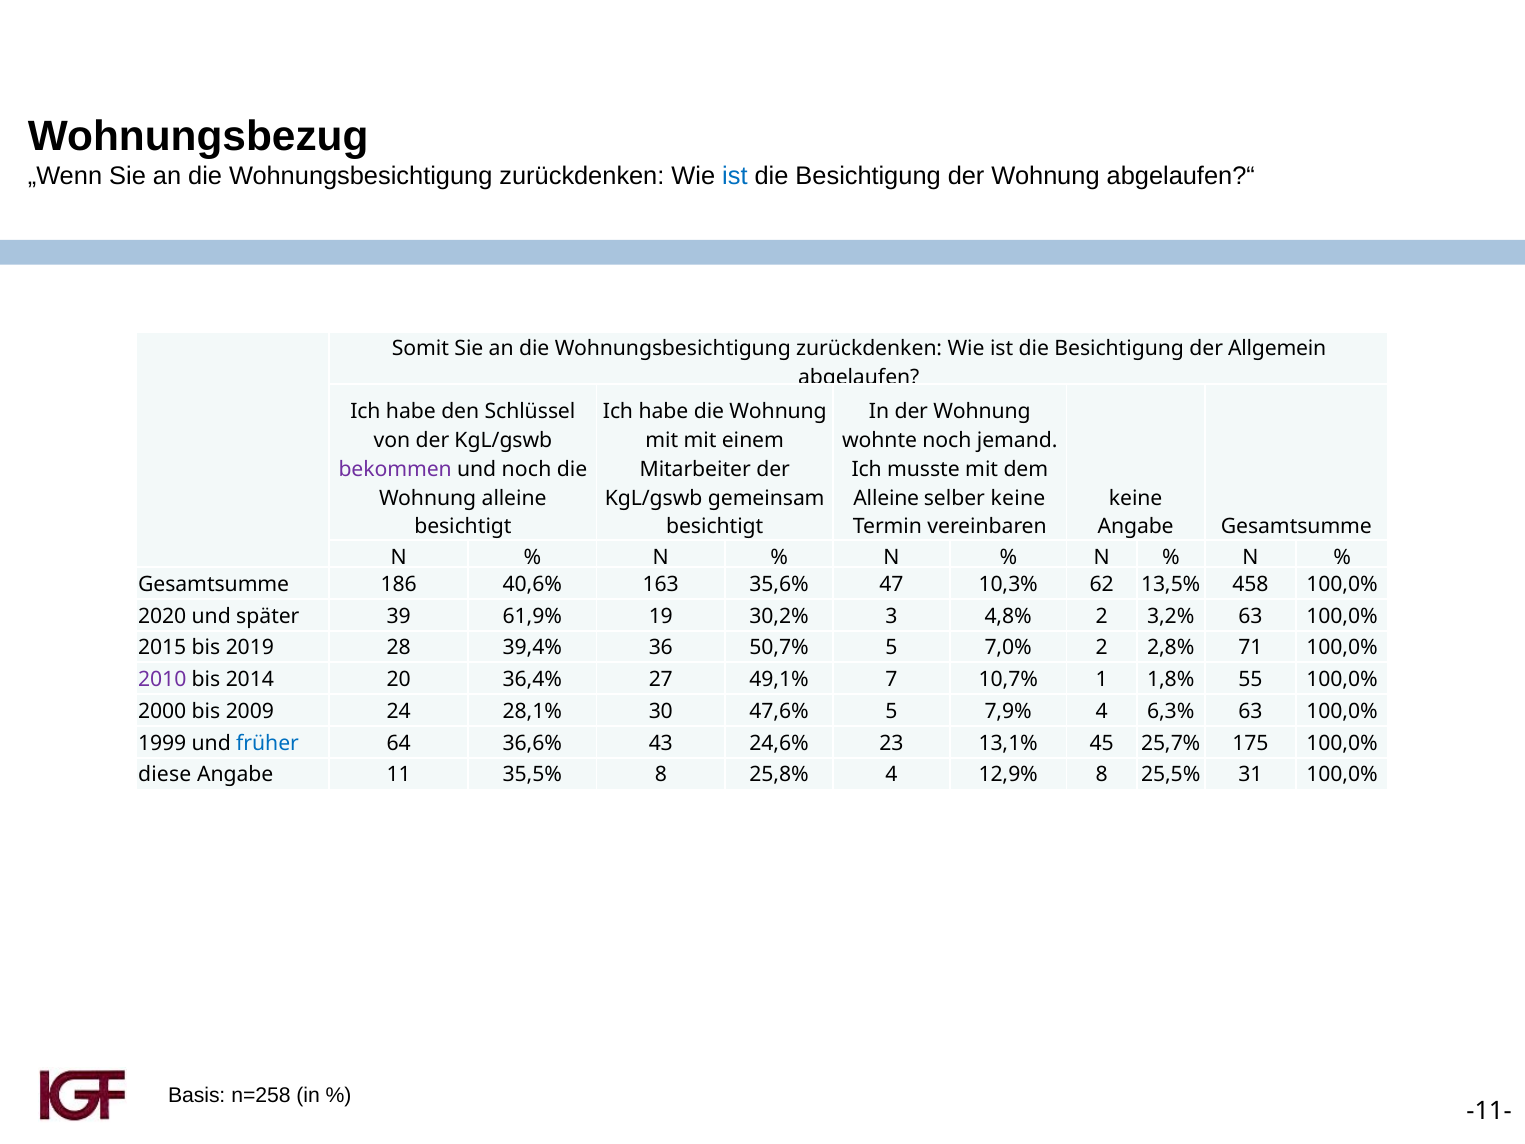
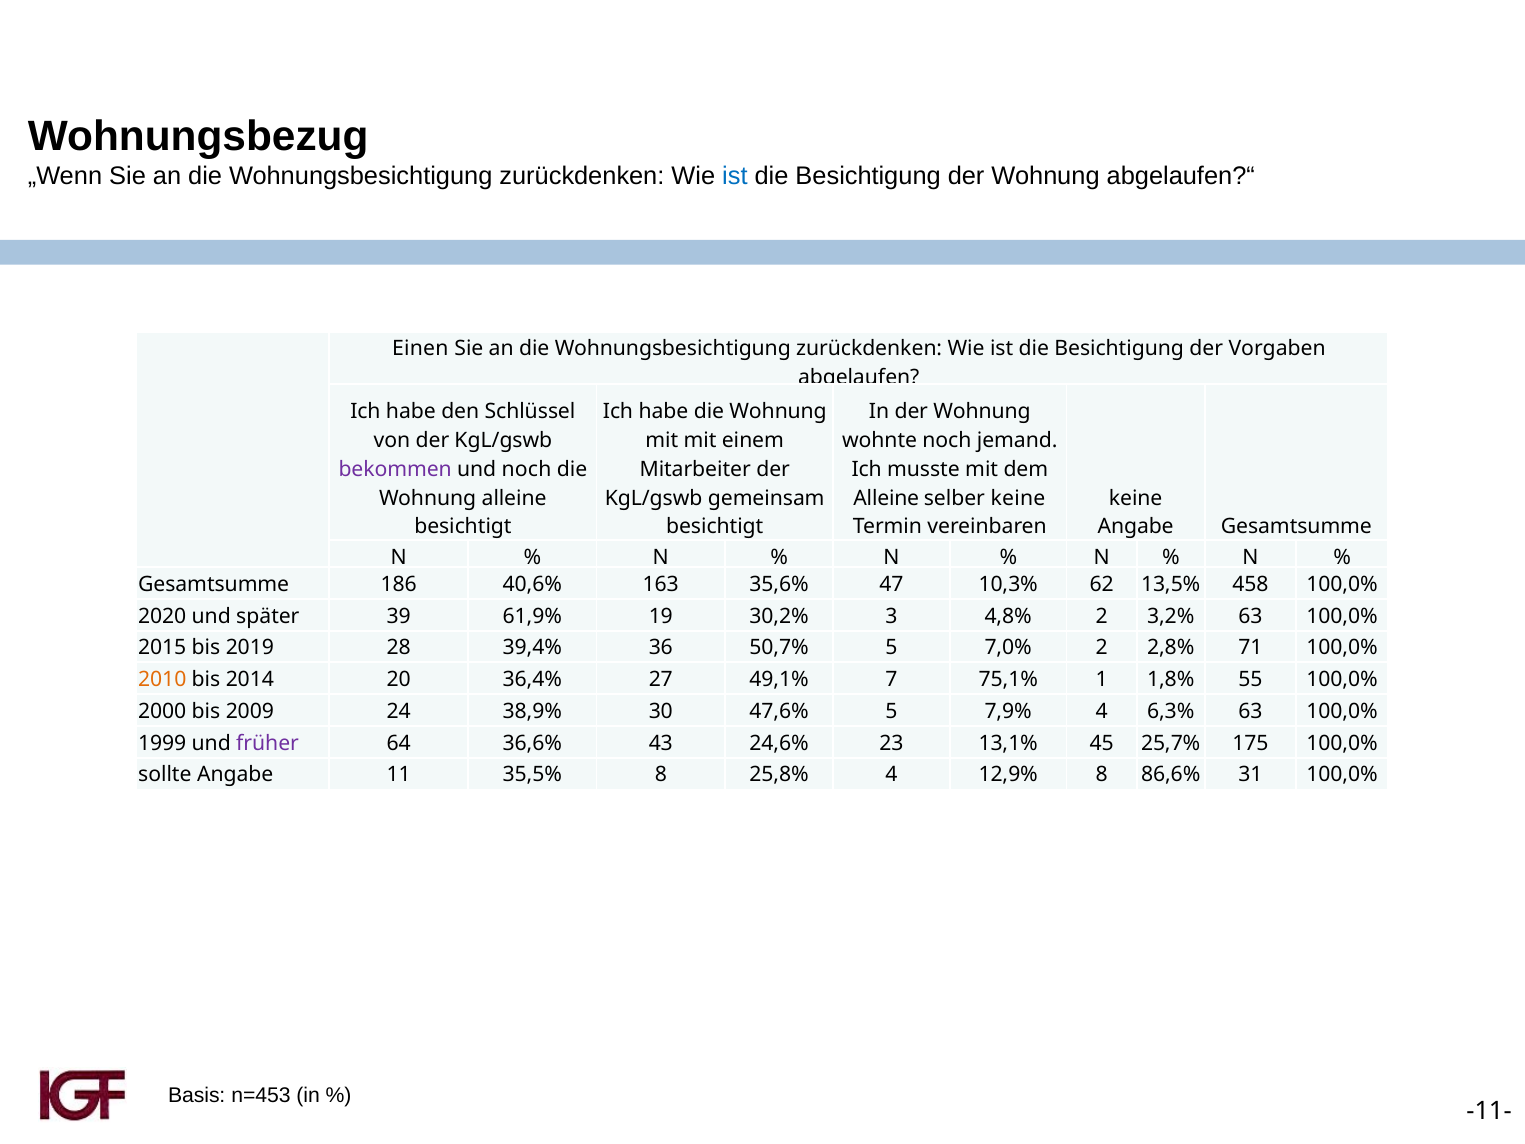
Somit: Somit -> Einen (420, 349)
Allgemein: Allgemein -> Vorgaben (1277, 349)
2010 colour: purple -> orange (162, 679)
10,7%: 10,7% -> 75,1% (1008, 679)
28,1%: 28,1% -> 38,9% (532, 711)
früher colour: blue -> purple (268, 743)
diese: diese -> sollte (165, 775)
25,5%: 25,5% -> 86,6% (1171, 775)
n=258: n=258 -> n=453 (261, 1095)
